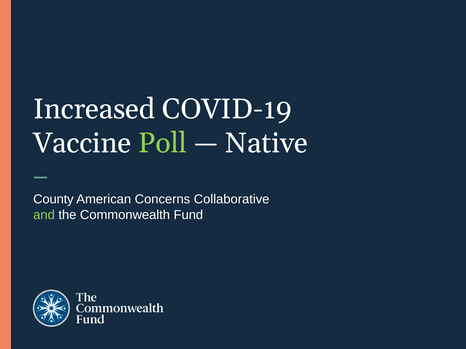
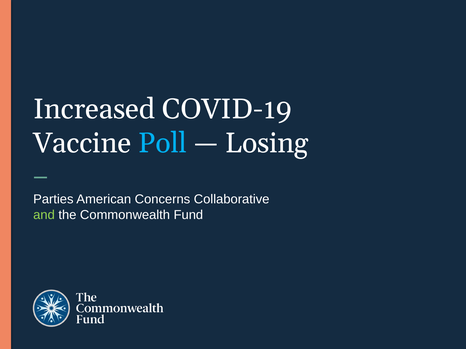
Poll colour: light green -> light blue (163, 143)
Native: Native -> Losing (267, 143)
County: County -> Parties (53, 200)
